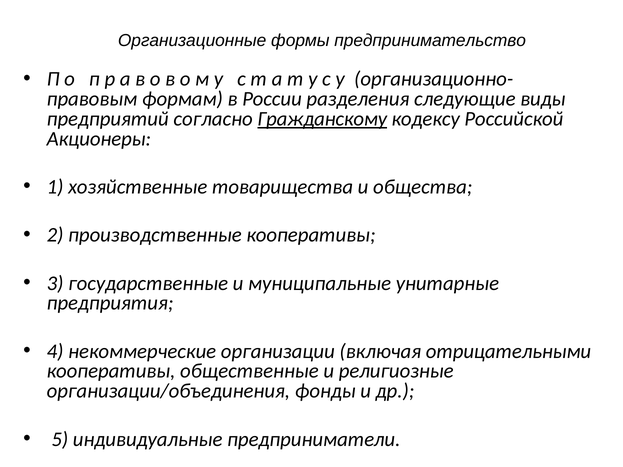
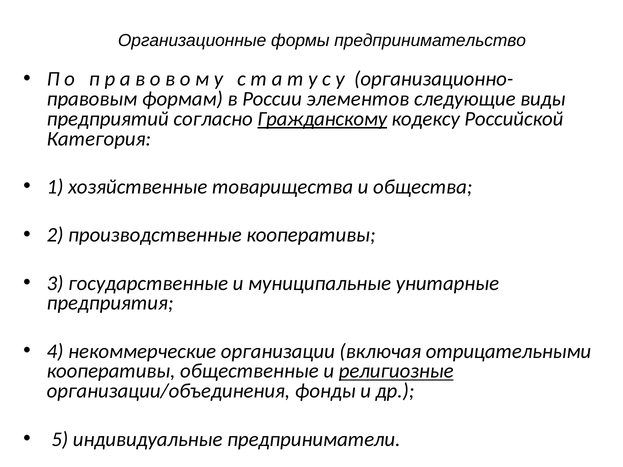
разделения: разделения -> элементов (358, 99)
Акционеры: Акционеры -> Категория (99, 139)
религиозные underline: none -> present (396, 371)
